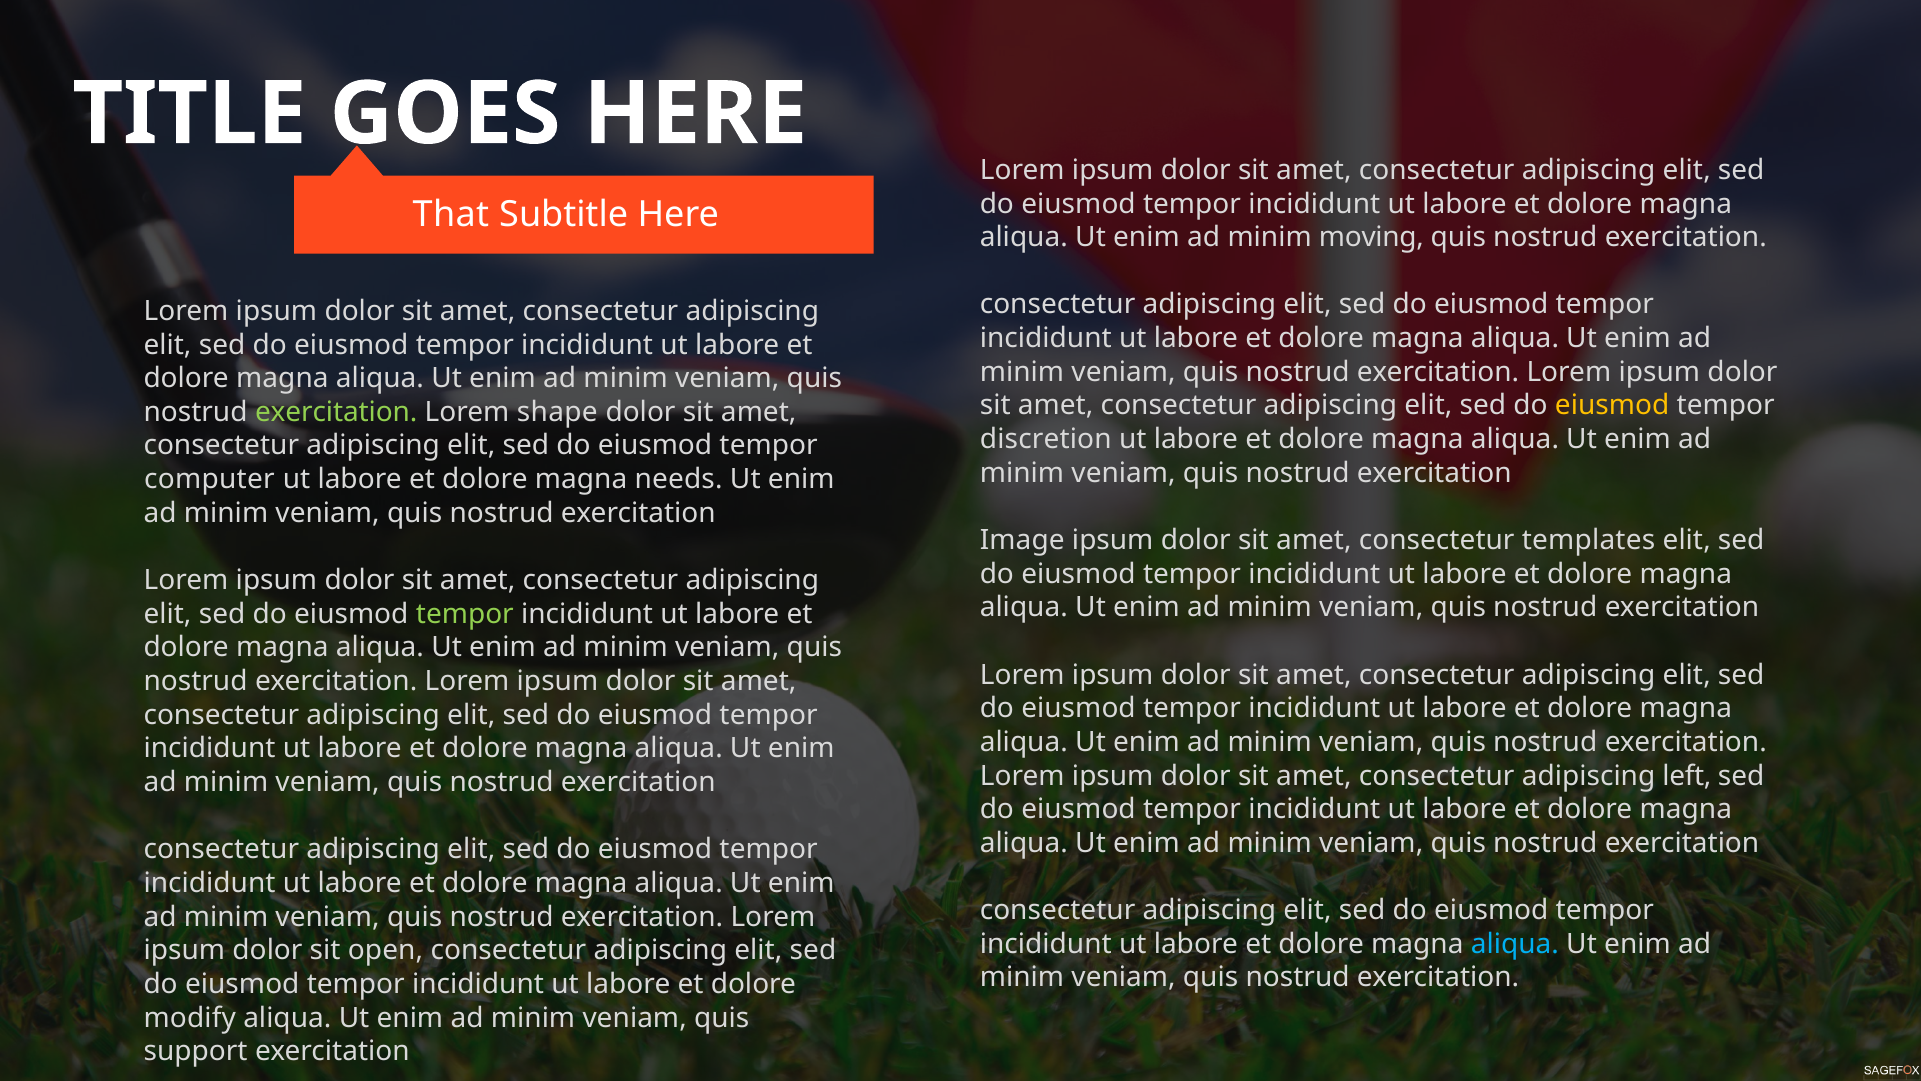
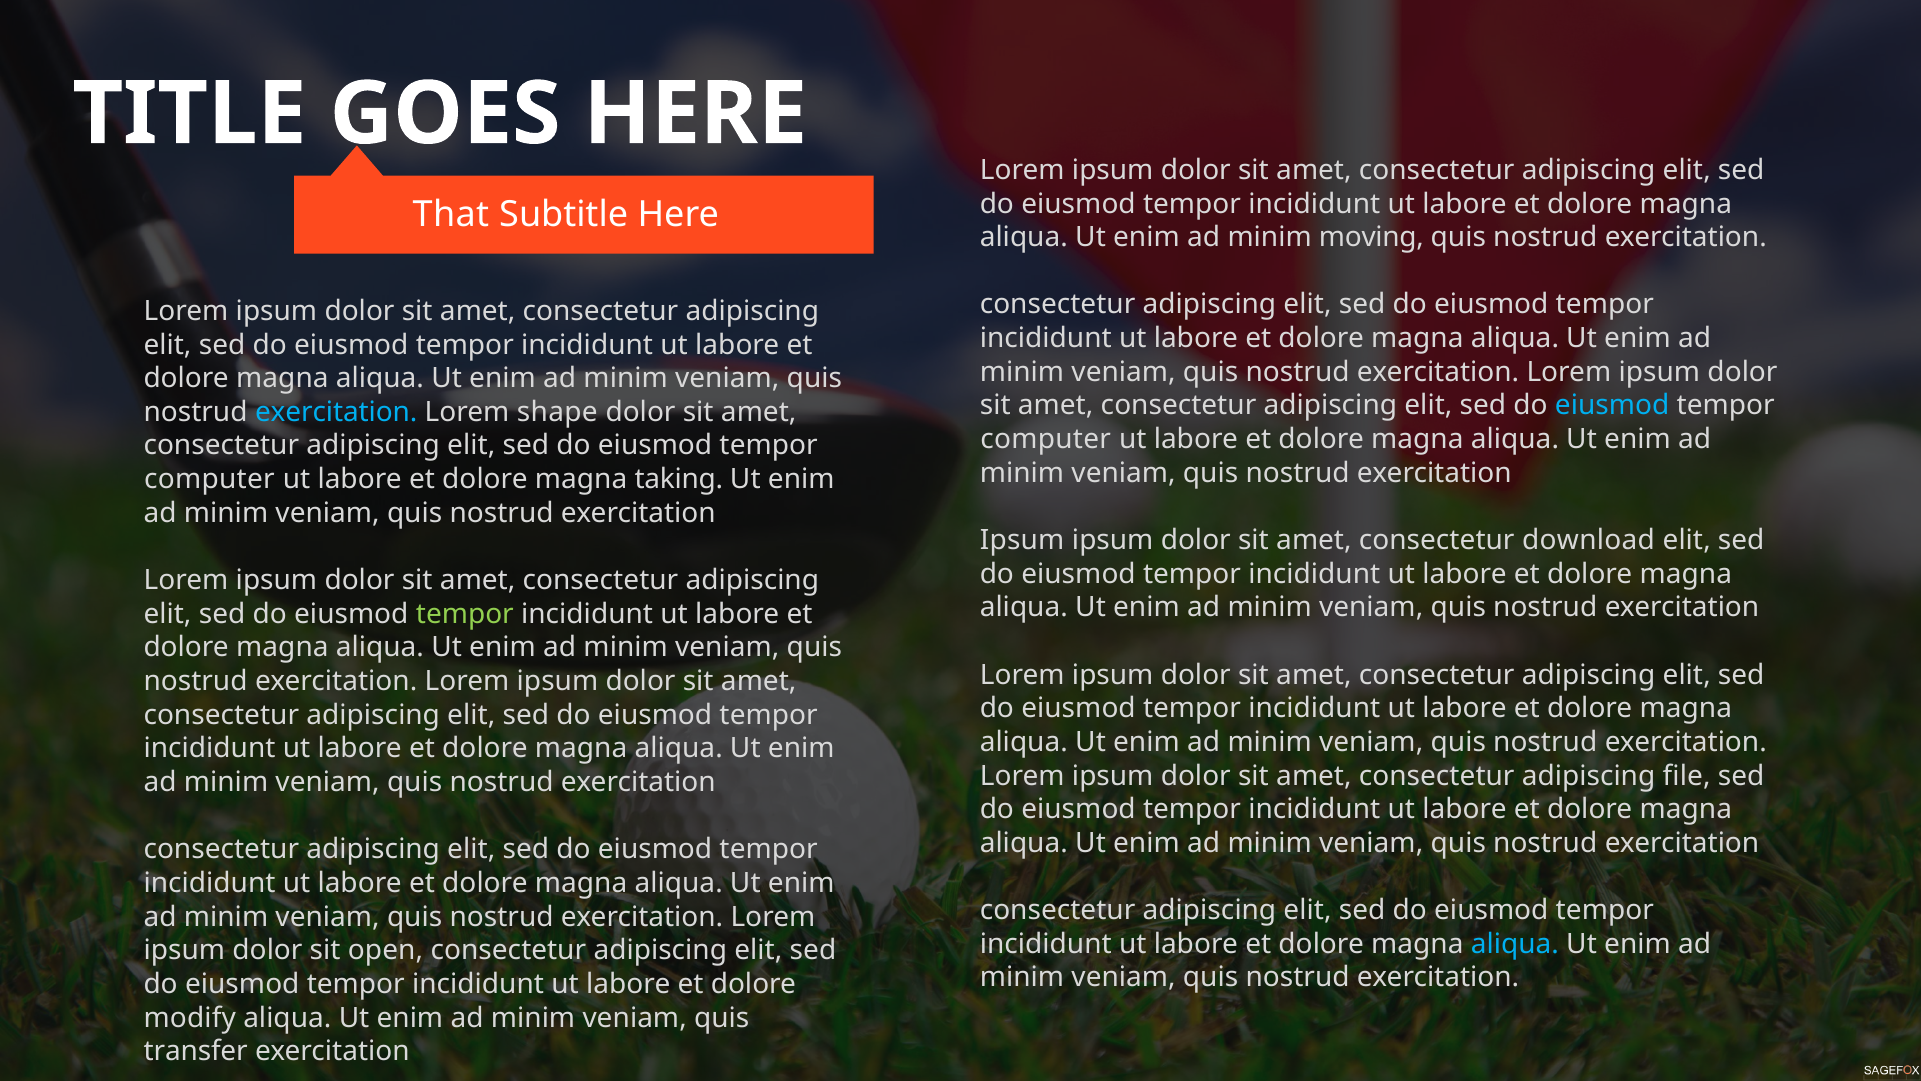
eiusmod colour: yellow -> light blue (1612, 406)
exercitation colour: light green -> light blue (336, 412)
discretion: discretion -> computer (1046, 439)
needs: needs -> taking (679, 479)
Image: Image -> Ipsum (1022, 540)
templates: templates -> download (1589, 540)
left: left -> file (1687, 776)
support: support -> transfer (196, 1051)
